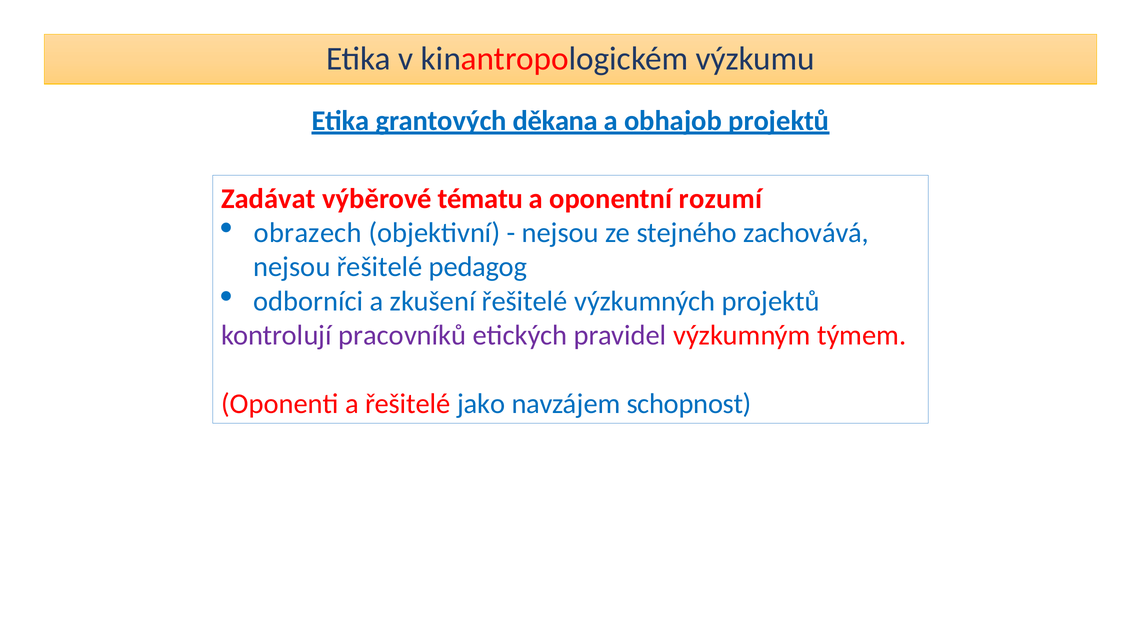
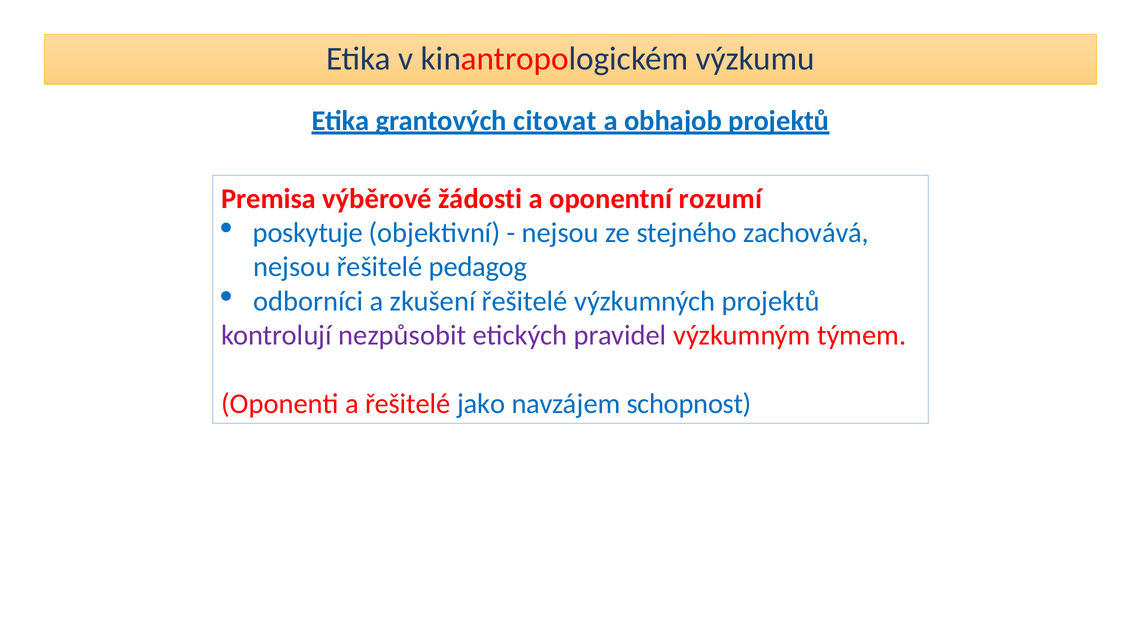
děkana: děkana -> citovat (555, 121)
Zadávat: Zadávat -> Premisa (269, 199)
tématu: tématu -> žádosti (480, 199)
obrazech: obrazech -> poskytuje (308, 233)
pracovníků: pracovníků -> nezpůsobit (402, 335)
